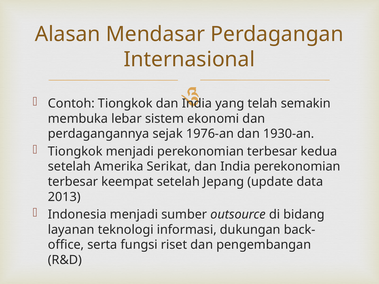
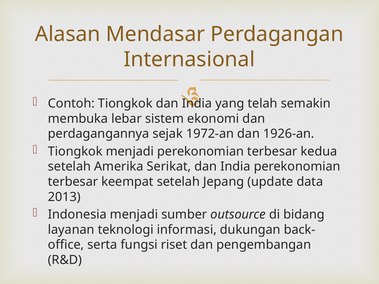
1976-an: 1976-an -> 1972-an (210, 134)
1930-an: 1930-an -> 1926-an (289, 134)
